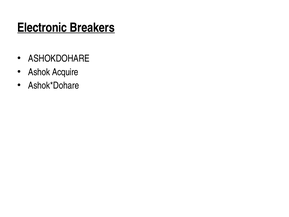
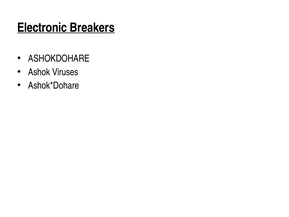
Acquire: Acquire -> Viruses (65, 72)
